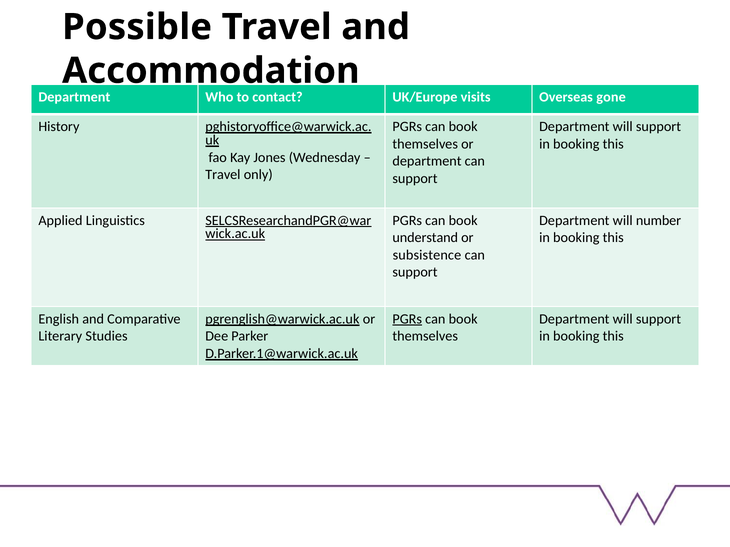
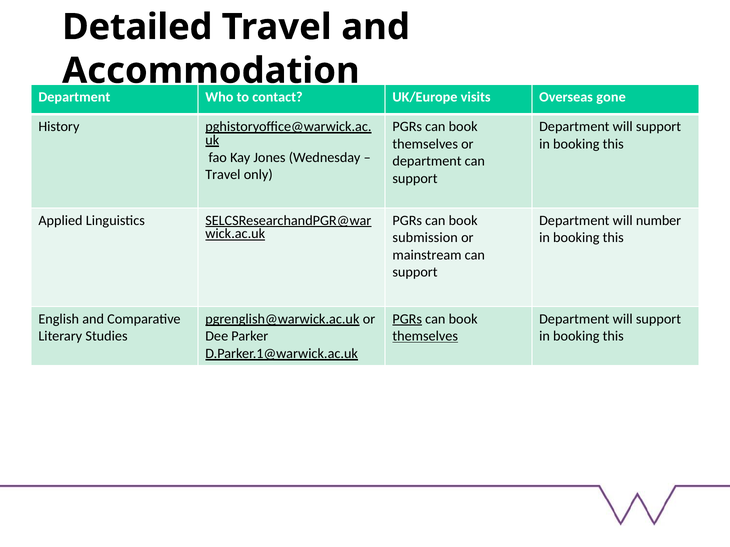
Possible: Possible -> Detailed (137, 27)
understand: understand -> submission (425, 238)
subsistence: subsistence -> mainstream (427, 255)
themselves underline: none -> present (425, 336)
